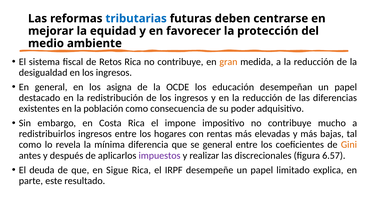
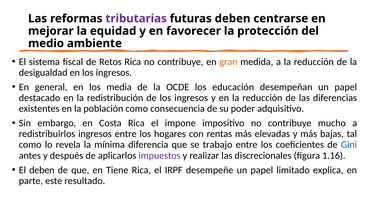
tributarias colour: blue -> purple (136, 19)
asigna: asigna -> media (119, 87)
se general: general -> trabajo (218, 145)
Gini colour: orange -> blue (349, 145)
6.57: 6.57 -> 1.16 (334, 155)
El deuda: deuda -> deben (42, 170)
Sigue: Sigue -> Tiene (117, 170)
